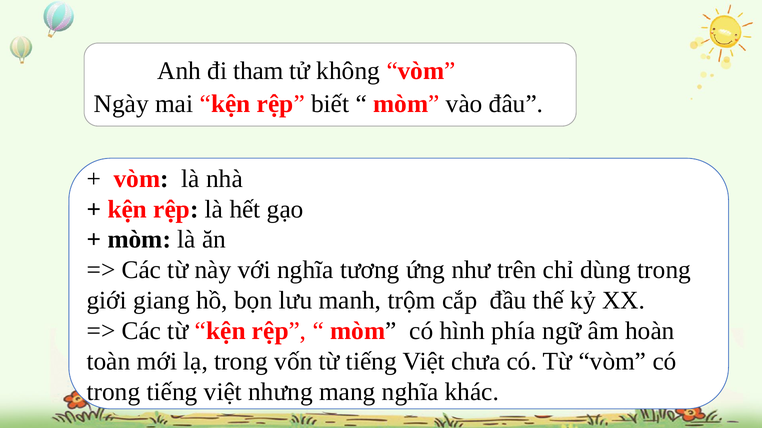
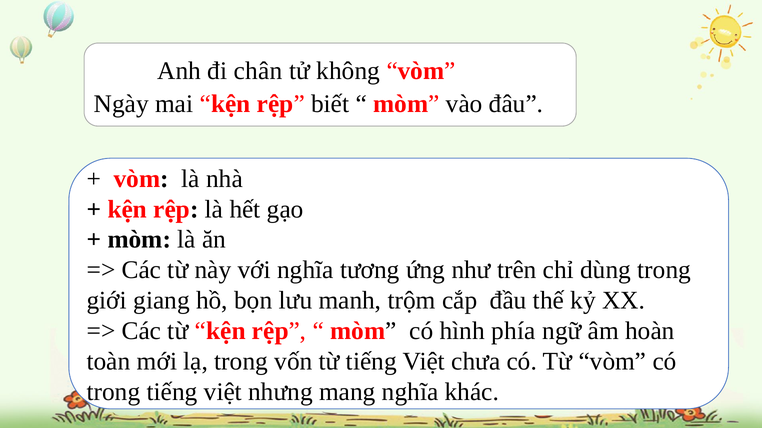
tham: tham -> chân (258, 71)
